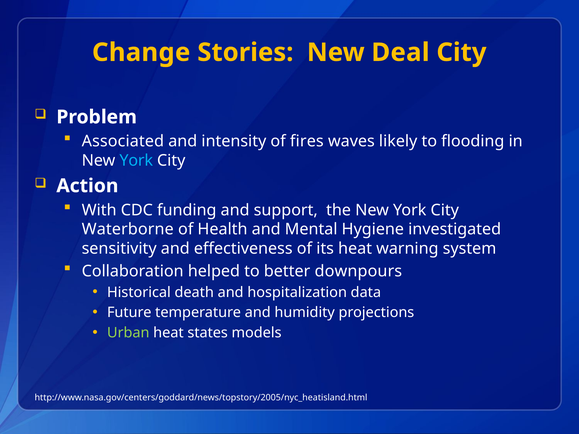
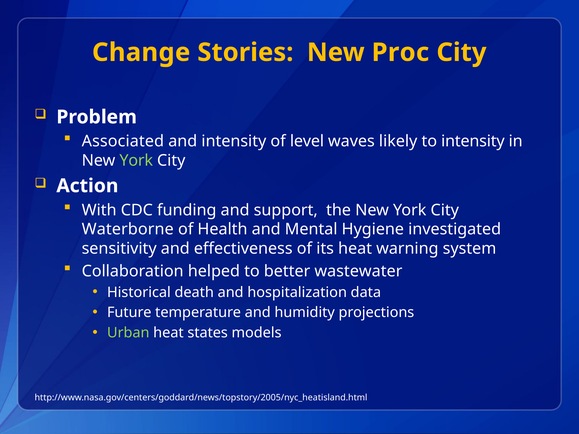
Deal: Deal -> Proc (400, 52)
fires: fires -> level (307, 141)
to flooding: flooding -> intensity (473, 141)
York colour: light blue -> light green (136, 161)
downpours: downpours -> wastewater (358, 271)
